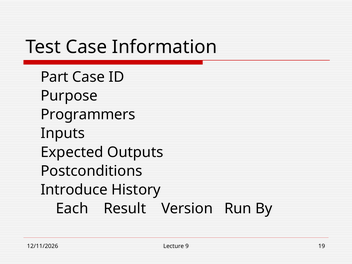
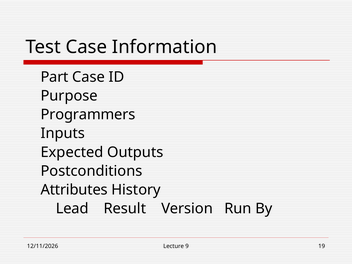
Introduce: Introduce -> Attributes (74, 190)
Each: Each -> Lead (72, 208)
